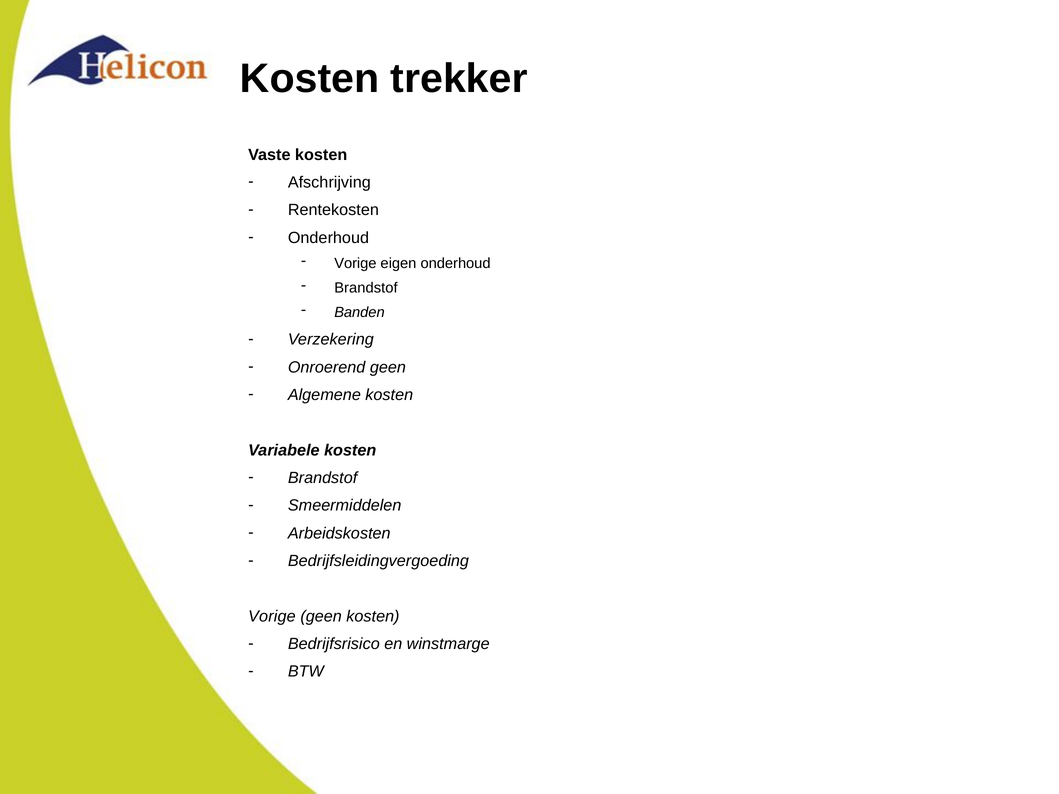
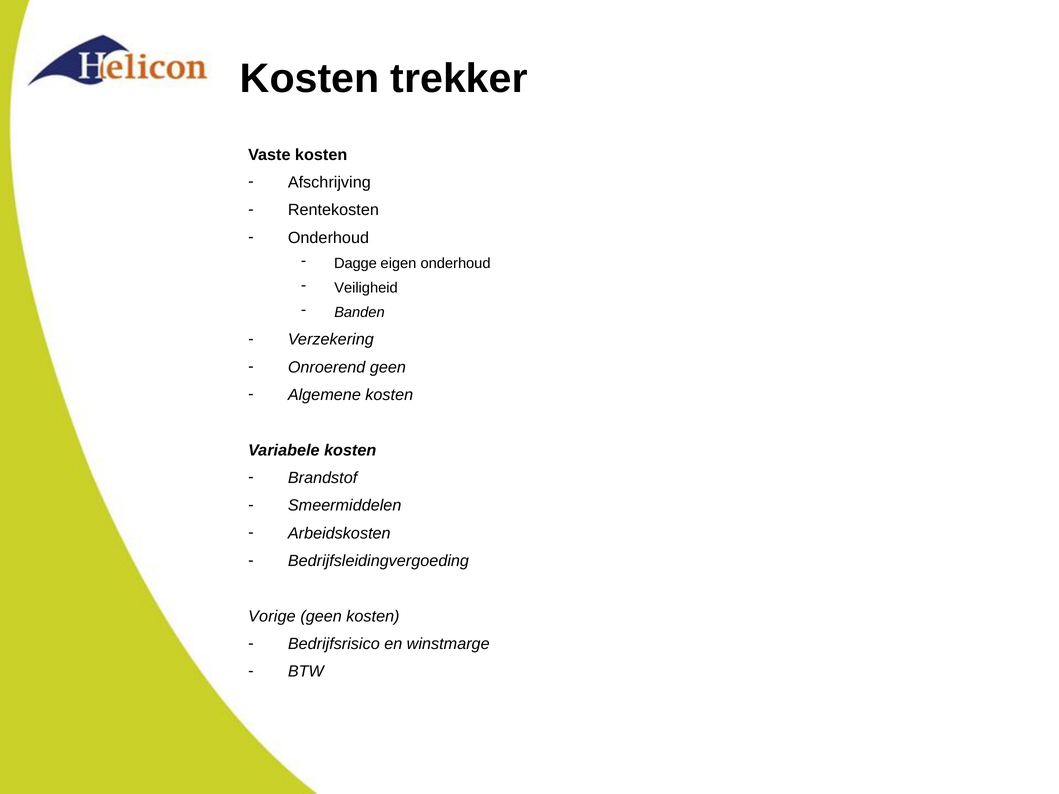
Vorige: Vorige -> Dagge (355, 263)
Brandstof: Brandstof -> Veiligheid (366, 288)
